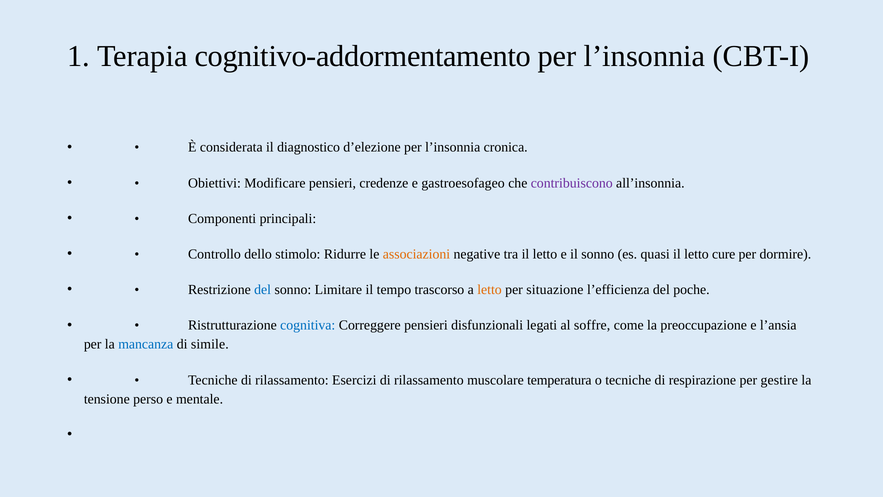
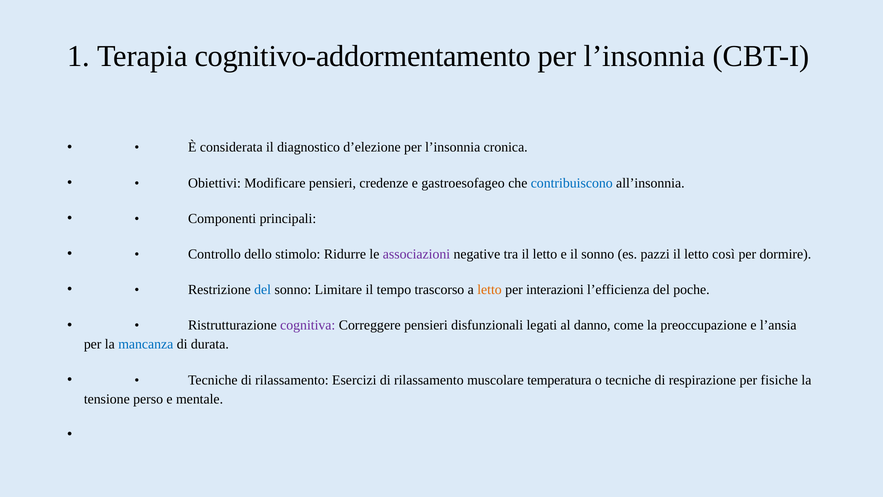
contribuiscono colour: purple -> blue (572, 183)
associazioni colour: orange -> purple (416, 254)
quasi: quasi -> pazzi (655, 254)
cure: cure -> così (724, 254)
situazione: situazione -> interazioni (555, 290)
cognitiva colour: blue -> purple (308, 325)
soffre: soffre -> danno (592, 325)
simile: simile -> durata (210, 344)
gestire: gestire -> fisiche (779, 380)
